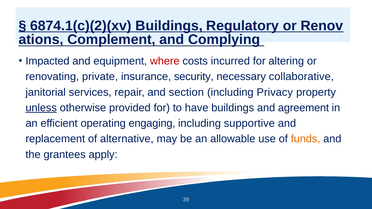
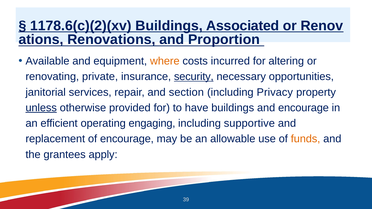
6874.1(c)(2)(xv: 6874.1(c)(2)(xv -> 1178.6(c)(2)(xv (81, 26)
Regulatory: Regulatory -> Associated (243, 26)
Complement: Complement -> Renovations (111, 40)
Complying: Complying -> Proportion (224, 40)
Impacted: Impacted -> Available (47, 61)
where colour: red -> orange (165, 61)
security underline: none -> present (194, 77)
collaborative: collaborative -> opportunities (301, 77)
and agreement: agreement -> encourage (303, 108)
of alternative: alternative -> encourage (127, 139)
